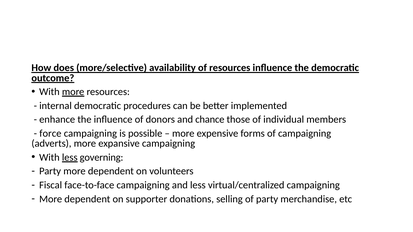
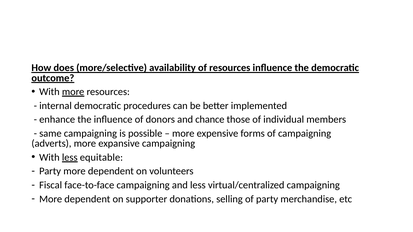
force: force -> same (50, 134)
governing: governing -> equitable (101, 158)
